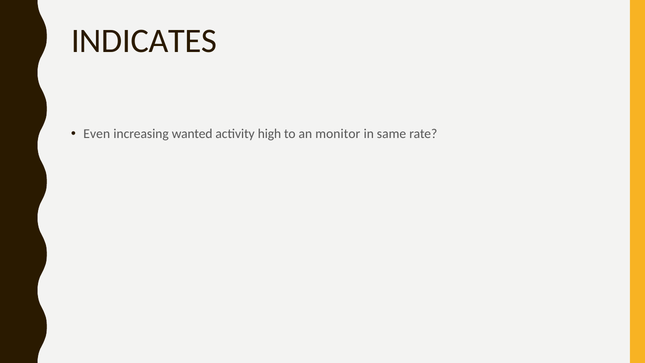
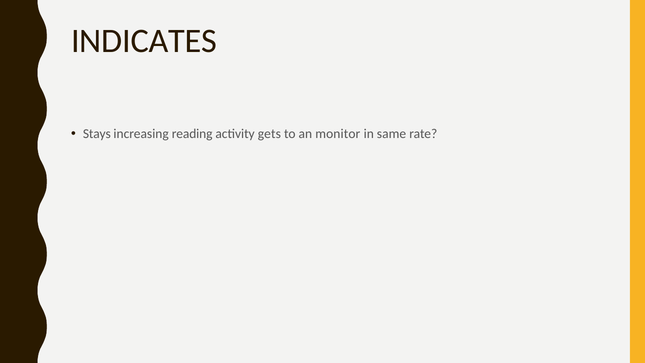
Even: Even -> Stays (97, 134)
wanted: wanted -> reading (192, 134)
high: high -> gets (269, 134)
